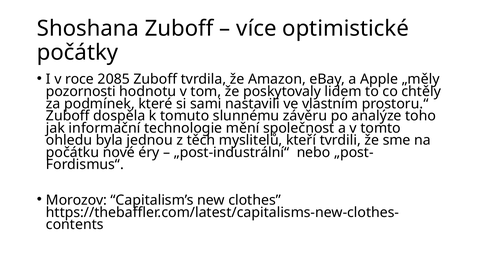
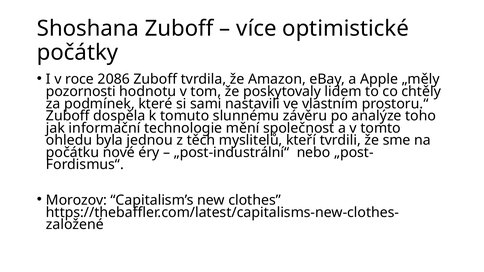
2085: 2085 -> 2086 (114, 79)
contents: contents -> založené (75, 225)
